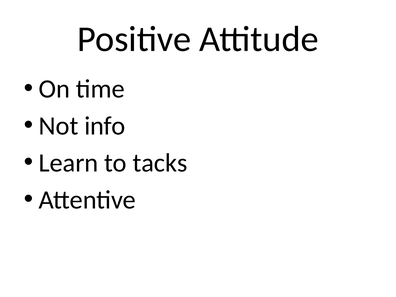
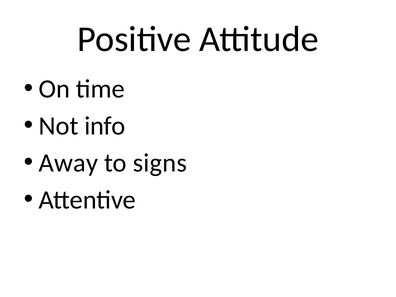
Learn: Learn -> Away (68, 163)
tacks: tacks -> signs (160, 163)
